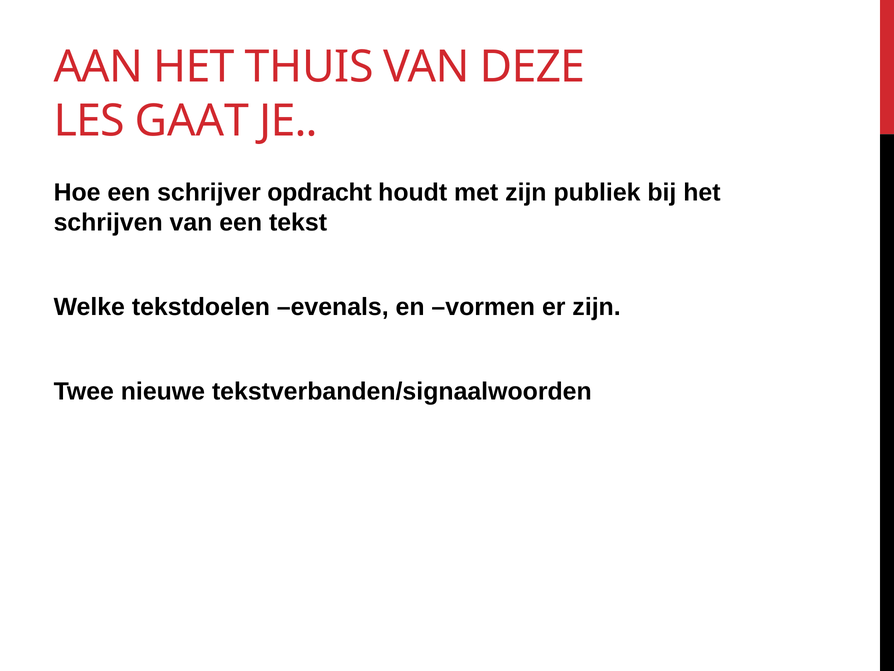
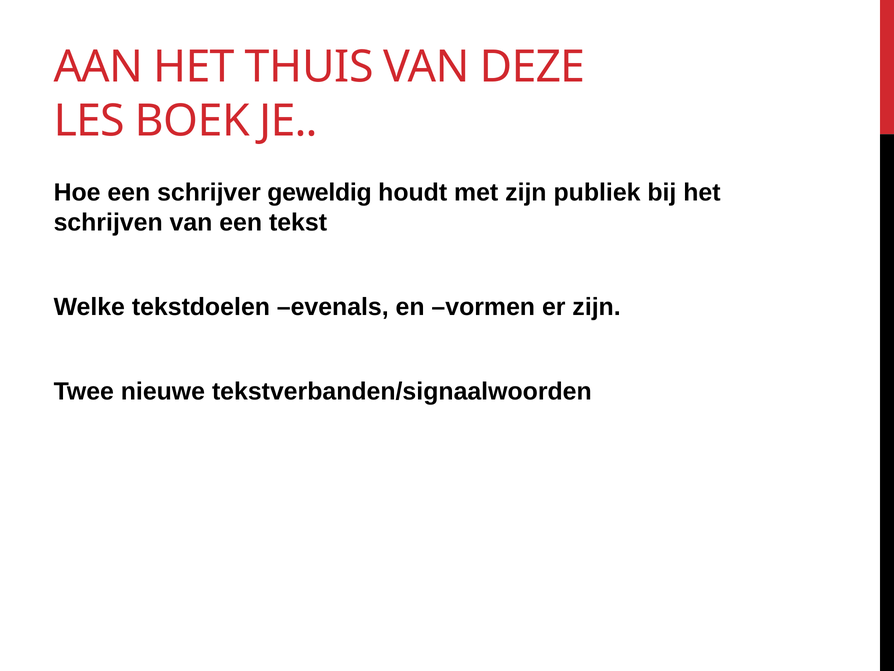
GAAT: GAAT -> BOEK (192, 121)
opdracht: opdracht -> geweldig (320, 192)
